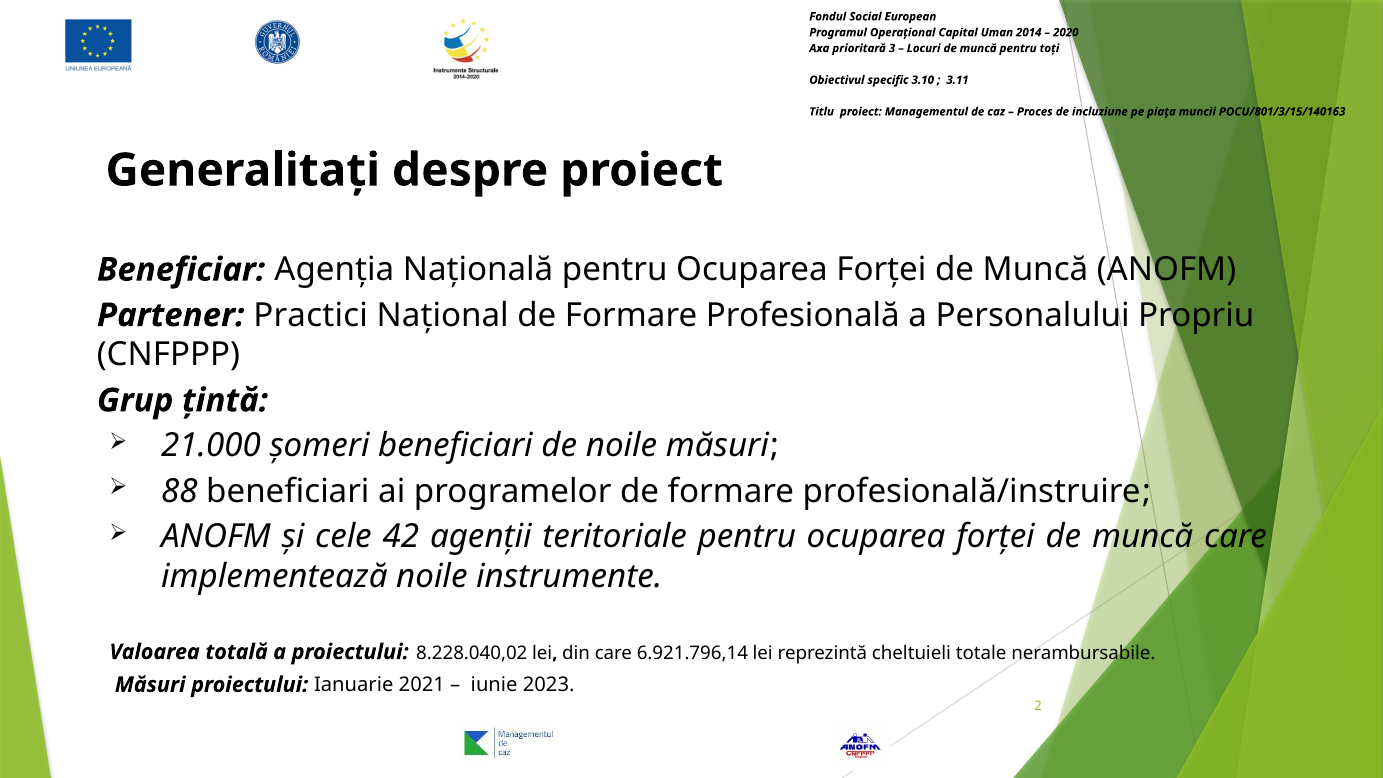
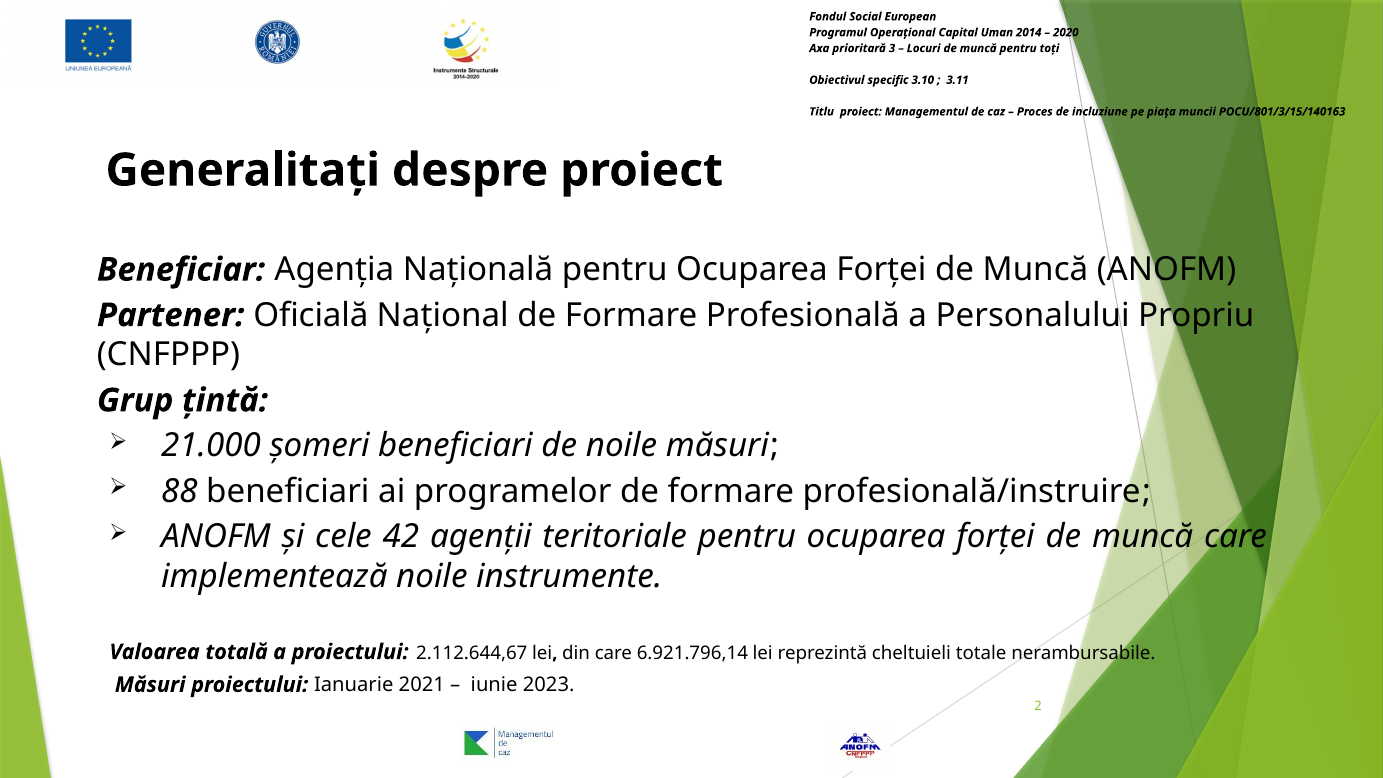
Practici: Practici -> Oficială (311, 315)
8.228.040,02: 8.228.040,02 -> 2.112.644,67 (472, 653)
